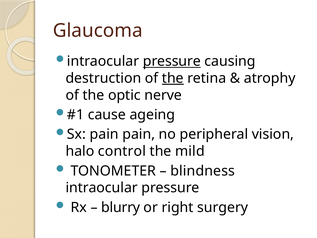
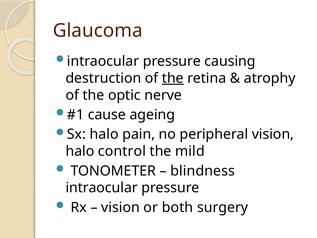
pressure underline: present -> none (172, 61)
Sx pain: pain -> halo (104, 134)
blurry: blurry -> vision (121, 207)
right: right -> both (177, 207)
